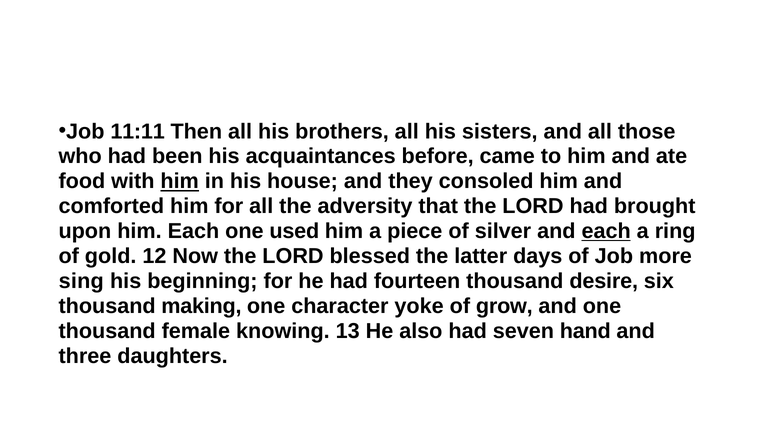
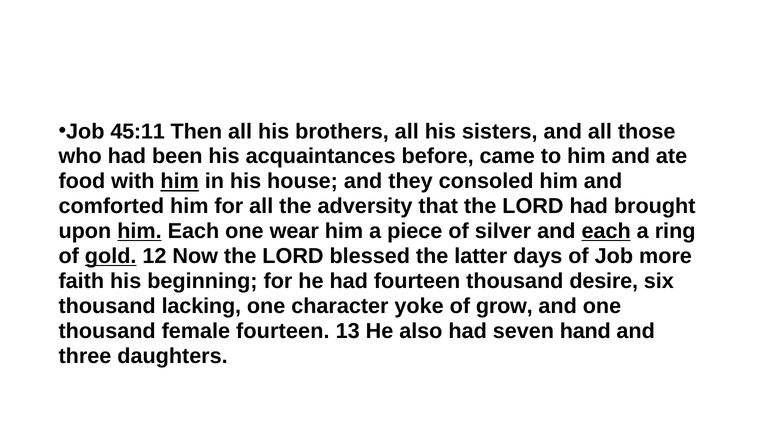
11:11: 11:11 -> 45:11 (138, 131)
him underline: none -> present (139, 231)
used: used -> wear (294, 231)
gold underline: none -> present (111, 256)
sing: sing -> faith (81, 281)
making: making -> lacking (201, 306)
female knowing: knowing -> fourteen (283, 331)
